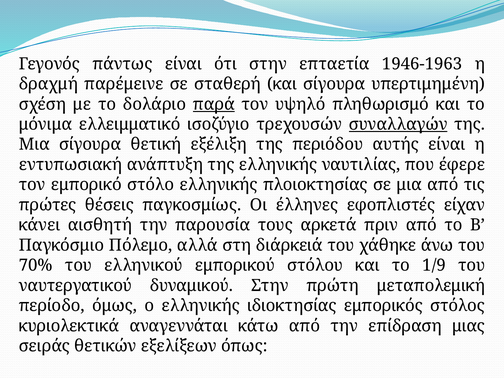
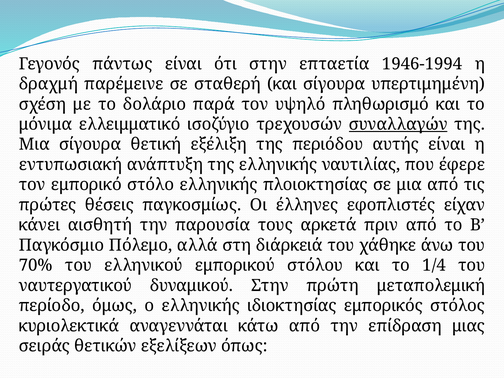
1946-1963: 1946-1963 -> 1946-1994 (422, 64)
παρά underline: present -> none (214, 104)
1/9: 1/9 -> 1/4 (434, 265)
